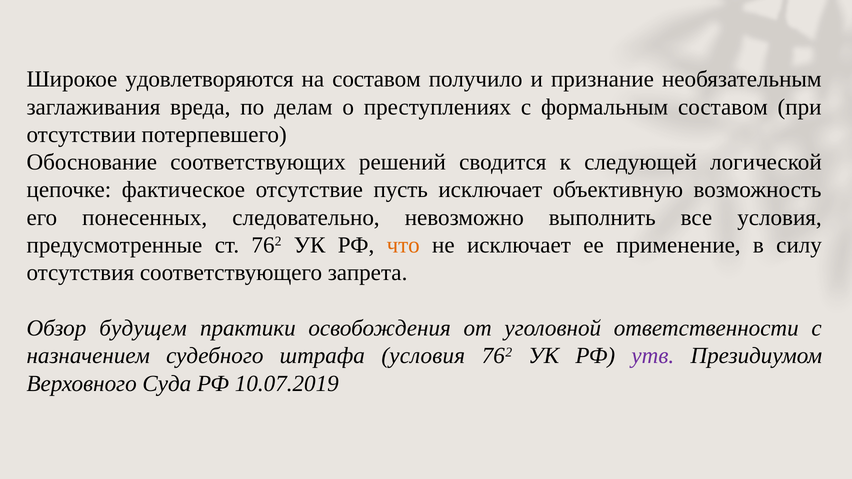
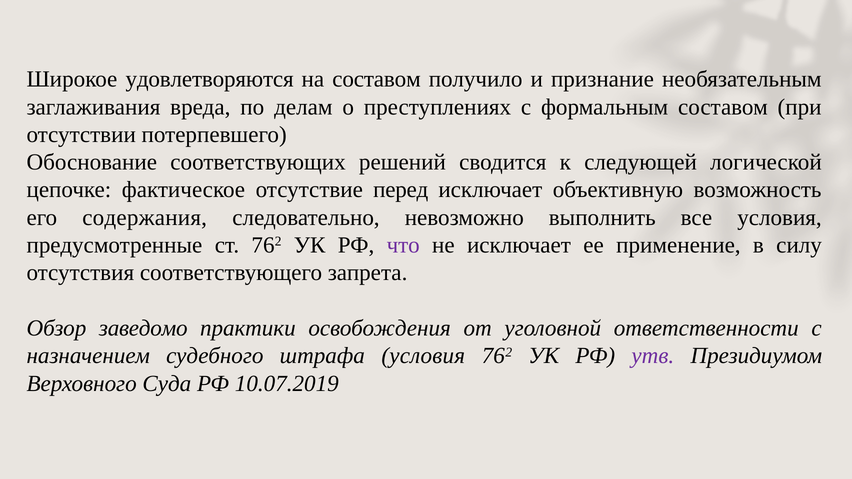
пусть: пусть -> перед (401, 190)
понесенных: понесенных -> содержания (145, 218)
что colour: orange -> purple (403, 245)
будущем: будущем -> заведомо (143, 328)
